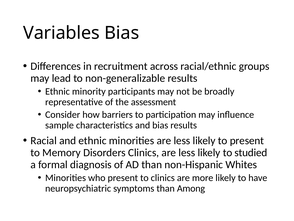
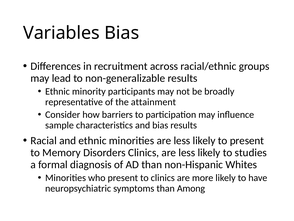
assessment: assessment -> attainment (153, 102)
studied: studied -> studies (251, 152)
